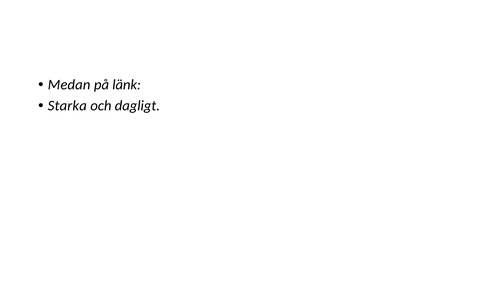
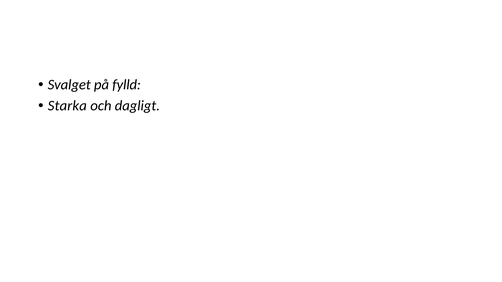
Medan: Medan -> Svalget (69, 85)
länk: länk -> fylld (127, 85)
